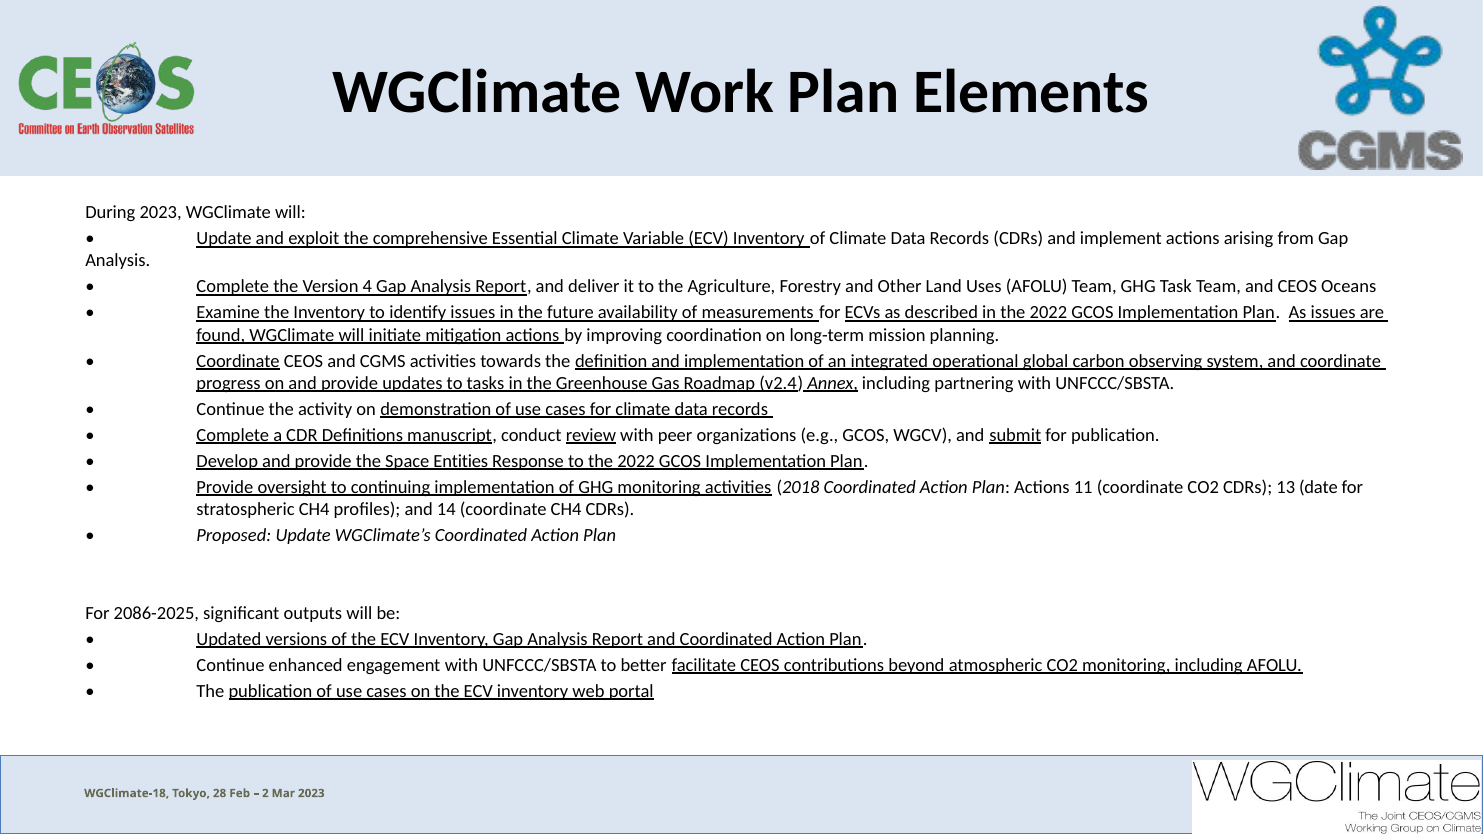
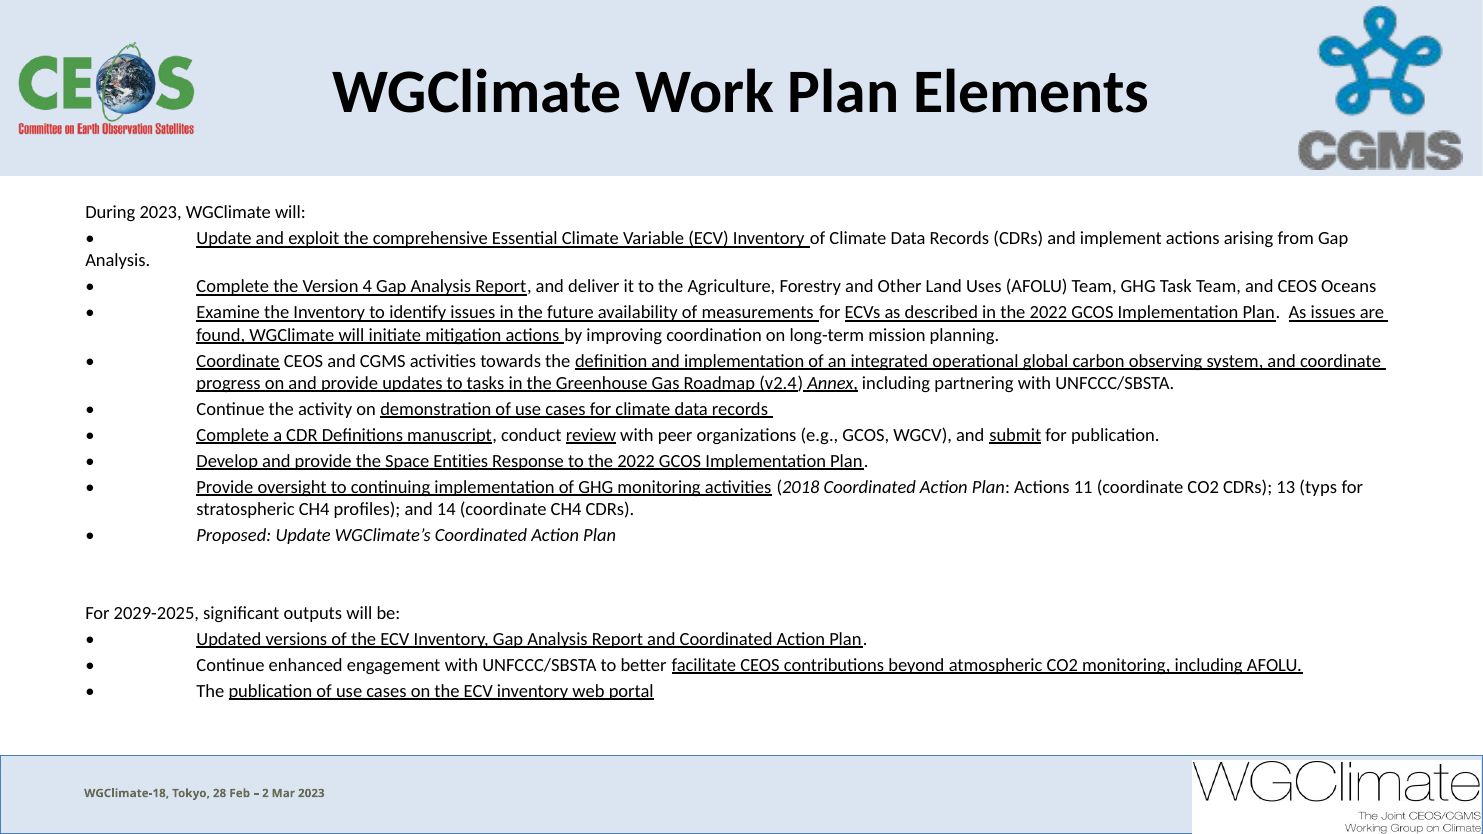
date: date -> typs (1318, 487)
2086-2025: 2086-2025 -> 2029-2025 (156, 613)
